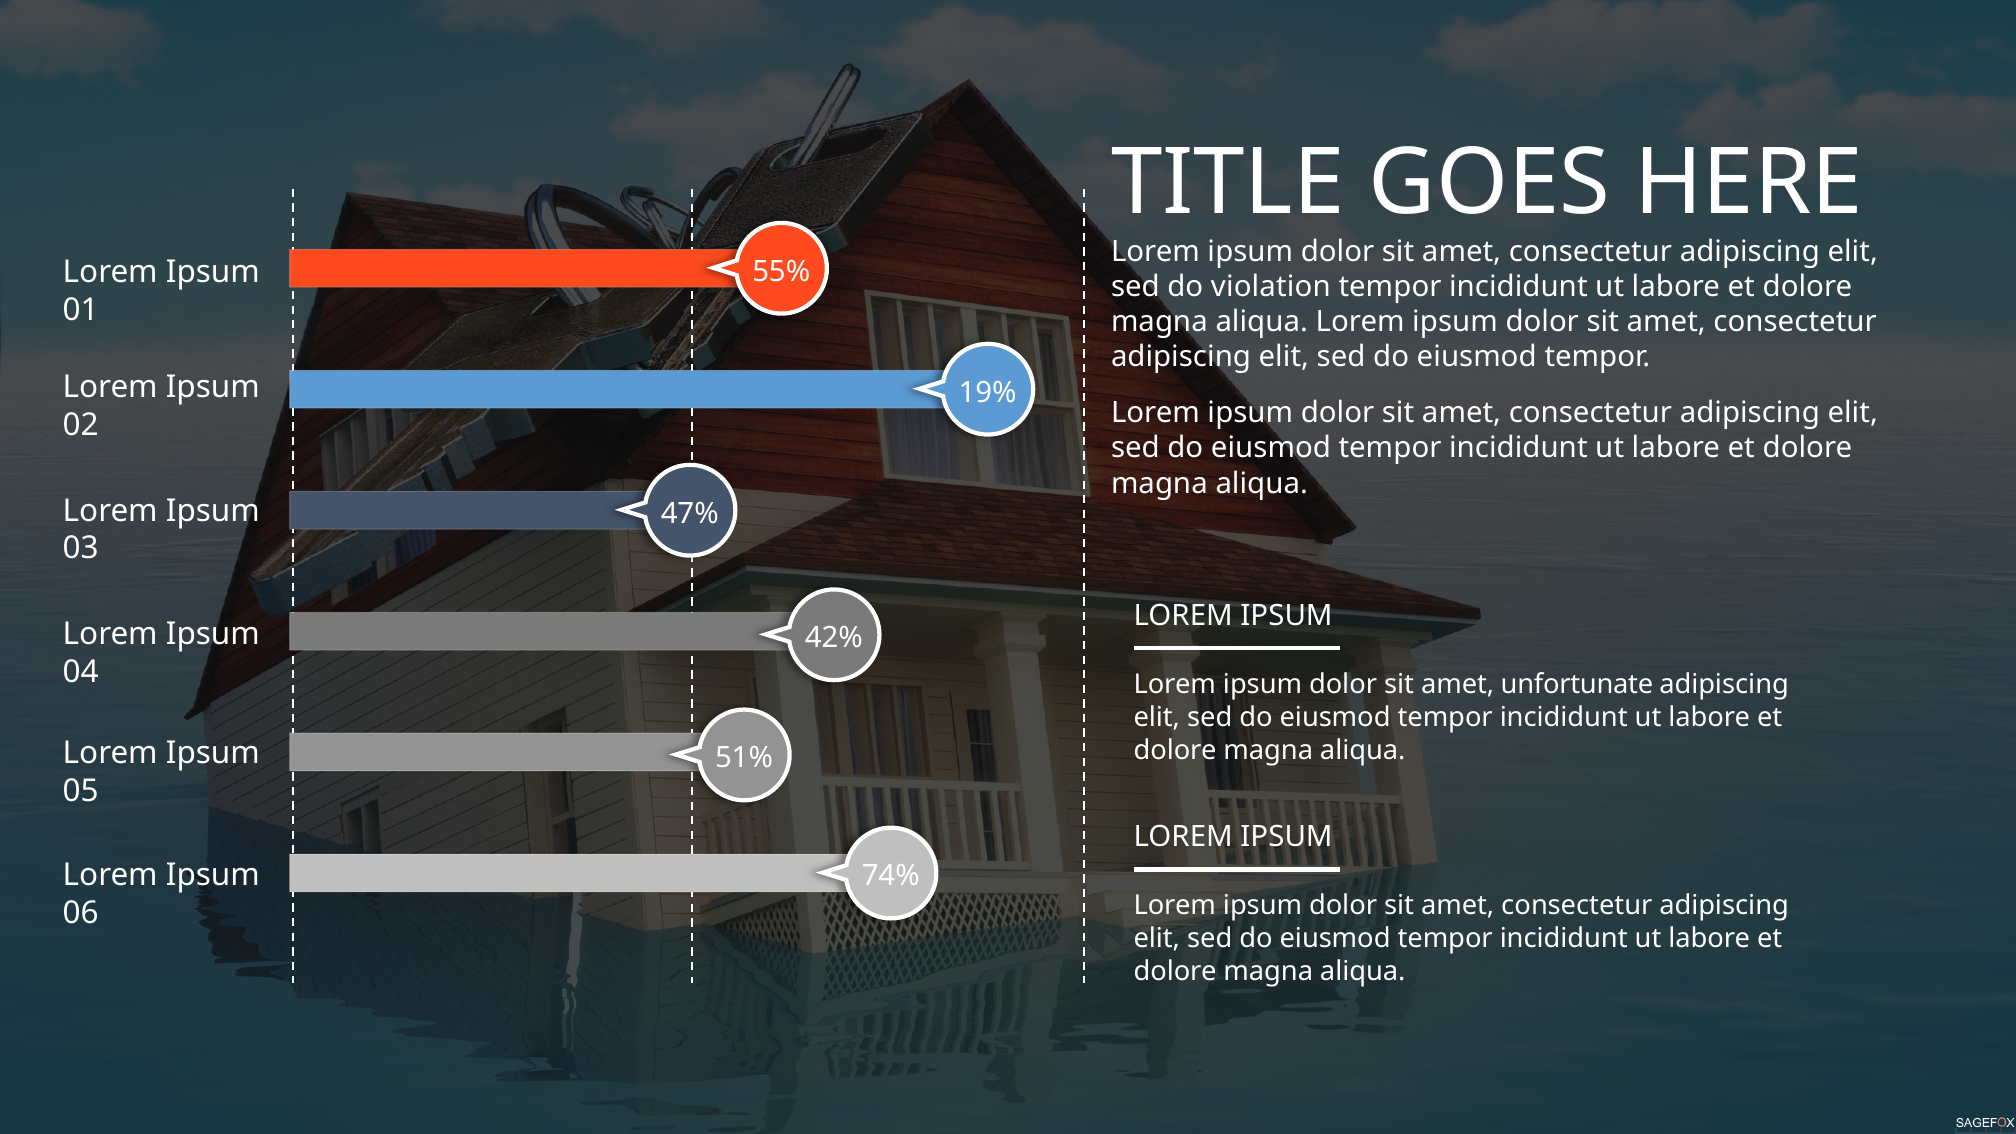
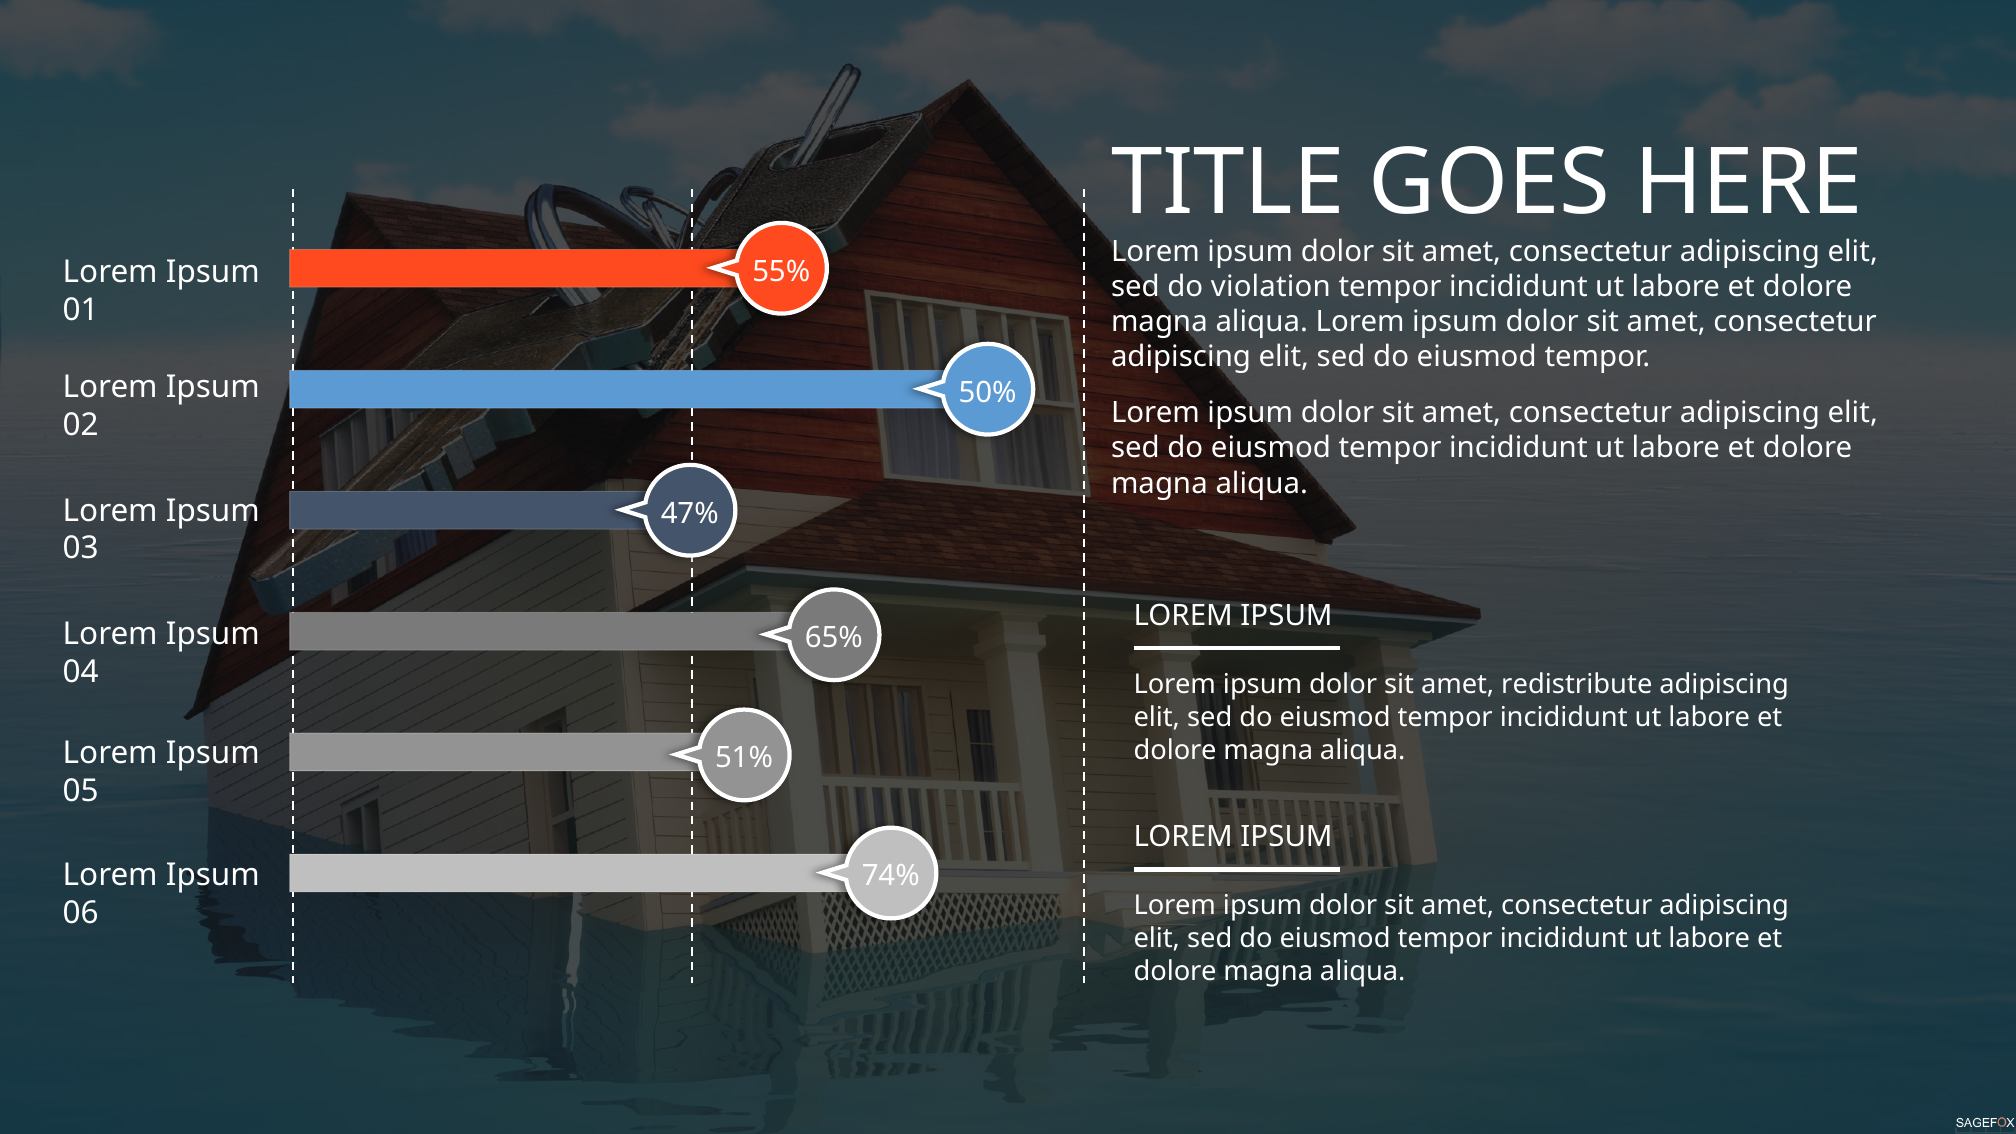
19%: 19% -> 50% (988, 392)
42%: 42% -> 65% (834, 638)
unfortunate: unfortunate -> redistribute (1577, 685)
